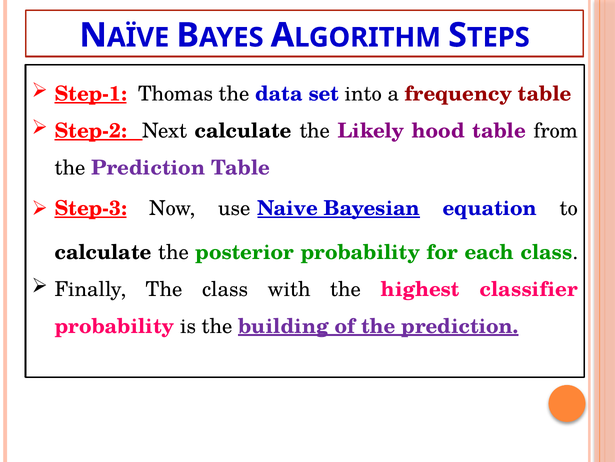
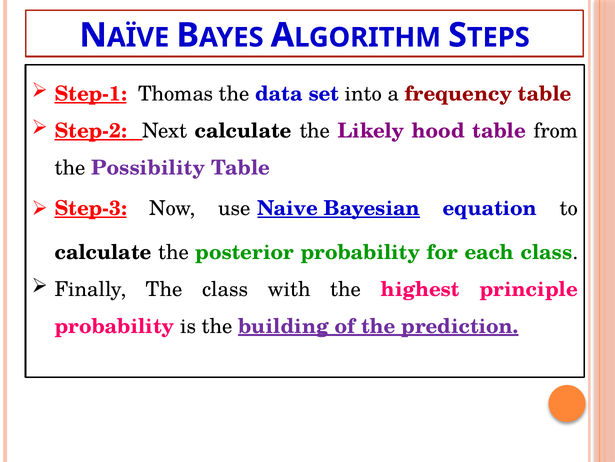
Prediction: Prediction -> Possibility (148, 168)
classifier: classifier -> principle (529, 289)
